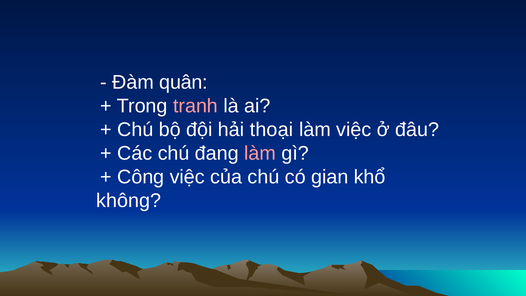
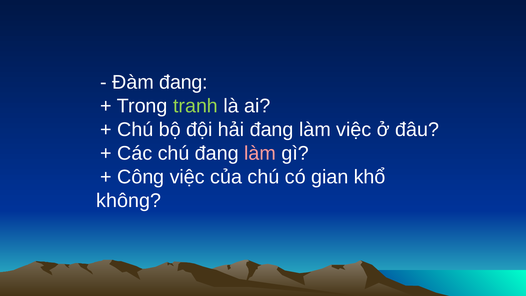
Đàm quân: quân -> đang (184, 82)
tranh colour: pink -> light green (195, 106)
hải thoại: thoại -> đang (272, 130)
